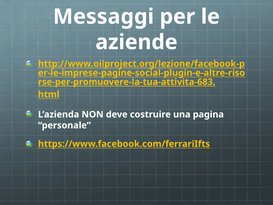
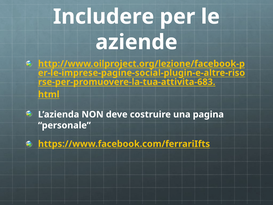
Messaggi: Messaggi -> Includere (104, 17)
